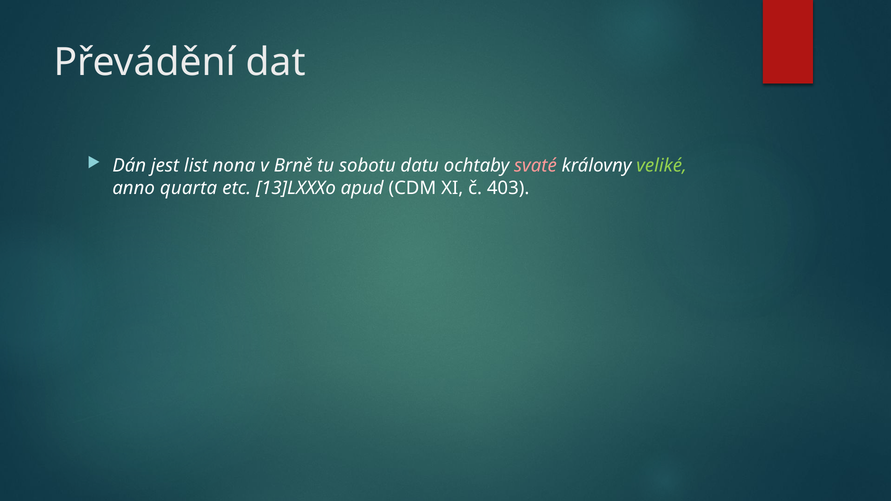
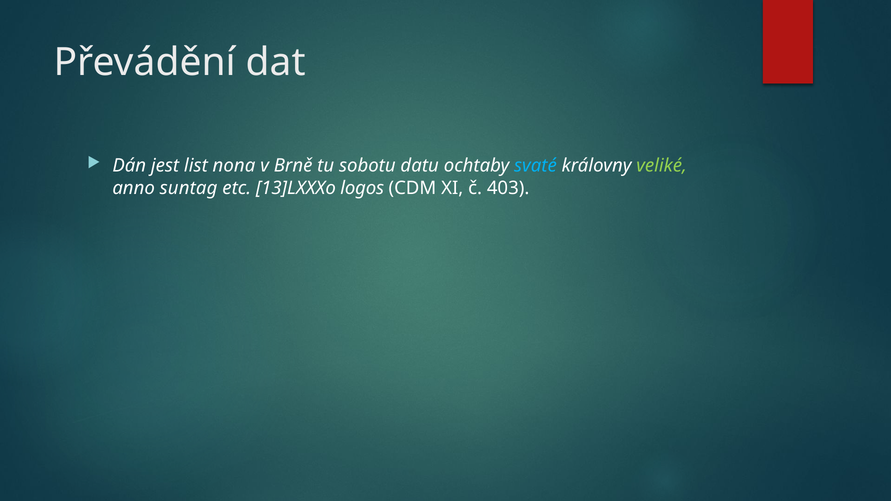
svaté colour: pink -> light blue (535, 166)
quarta: quarta -> suntag (189, 188)
apud: apud -> logos (362, 188)
